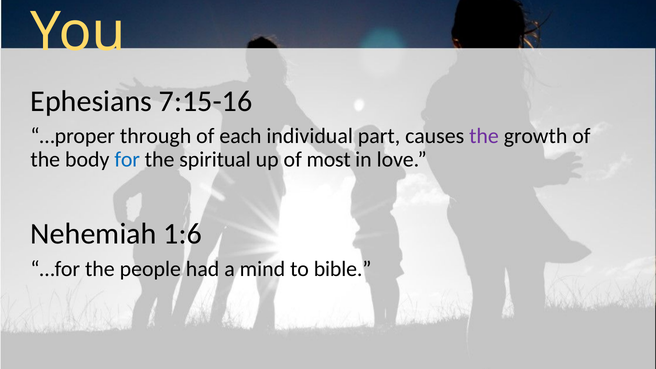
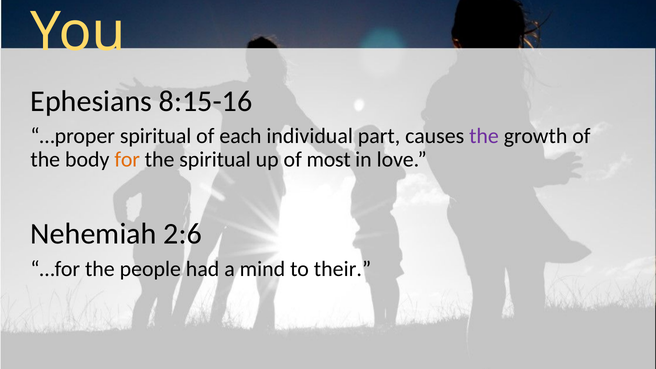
7:15-16: 7:15-16 -> 8:15-16 (206, 101)
…proper through: through -> spiritual (156, 136)
for colour: blue -> orange (127, 160)
1:6: 1:6 -> 2:6 (183, 234)
bible: bible -> their (342, 269)
